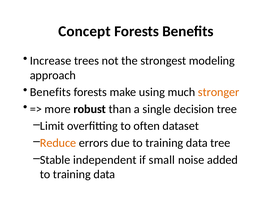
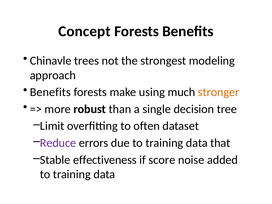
Increase: Increase -> Chinavle (51, 61)
Reduce colour: orange -> purple (58, 143)
data tree: tree -> that (220, 143)
independent: independent -> effectiveness (105, 160)
small: small -> score (162, 160)
